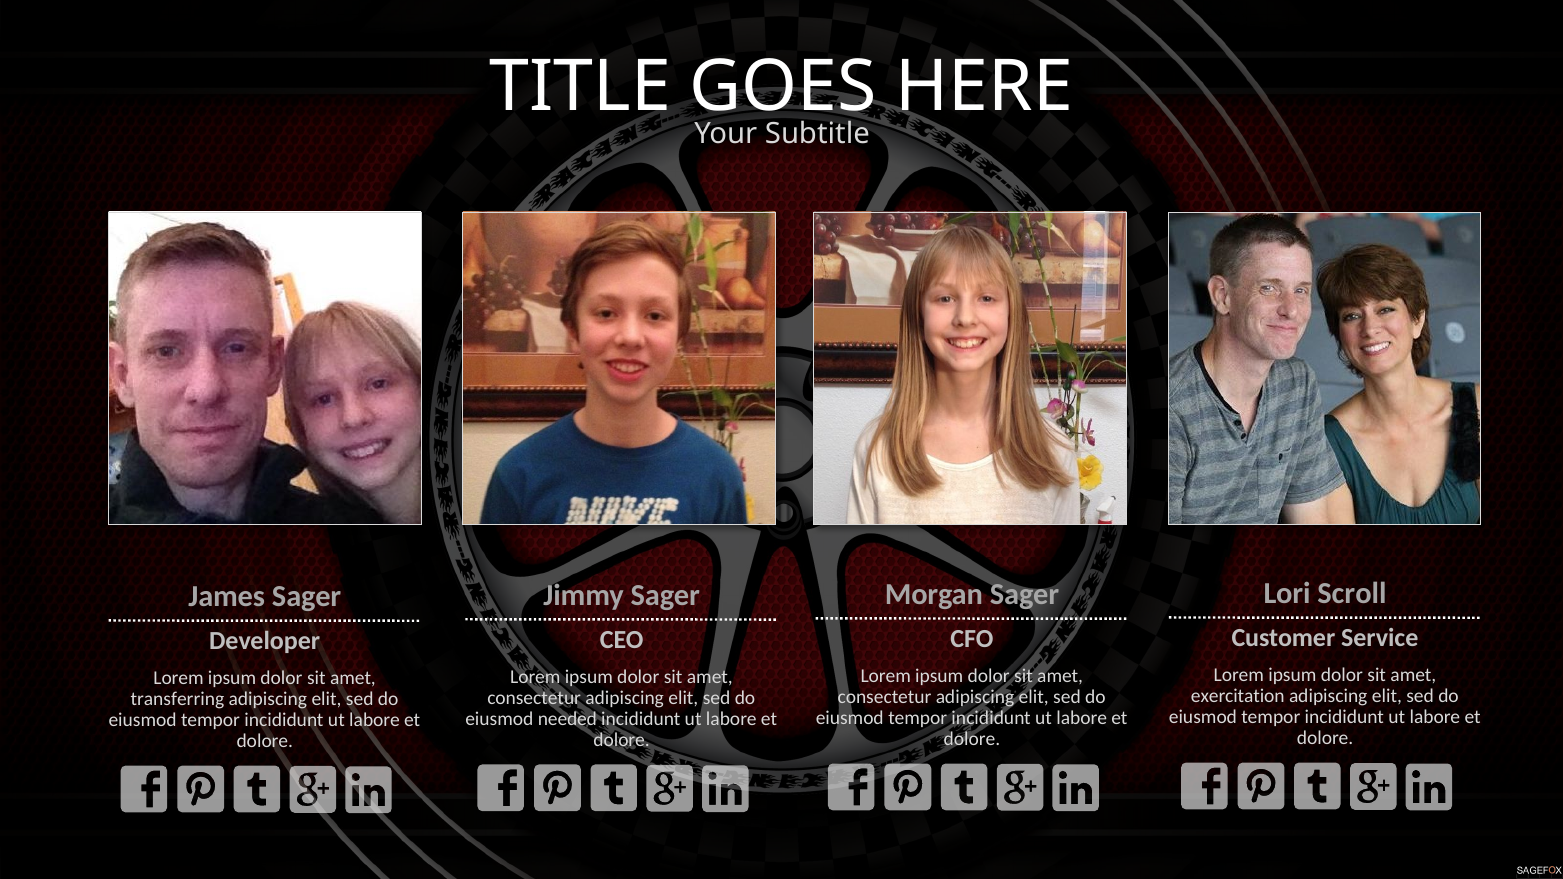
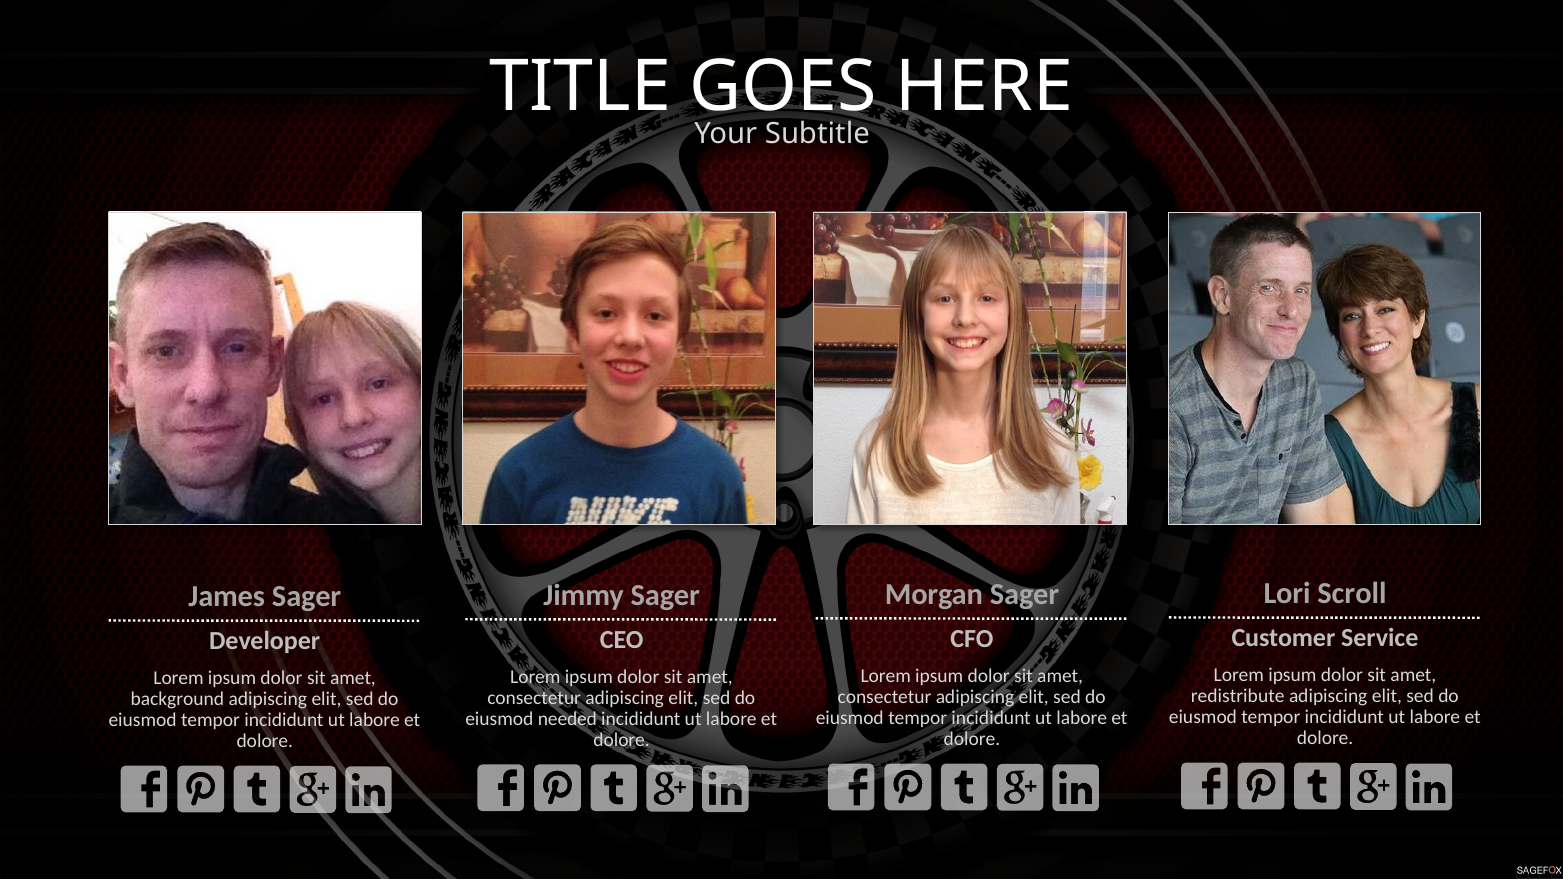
exercitation: exercitation -> redistribute (1238, 696)
transferring: transferring -> background (177, 699)
